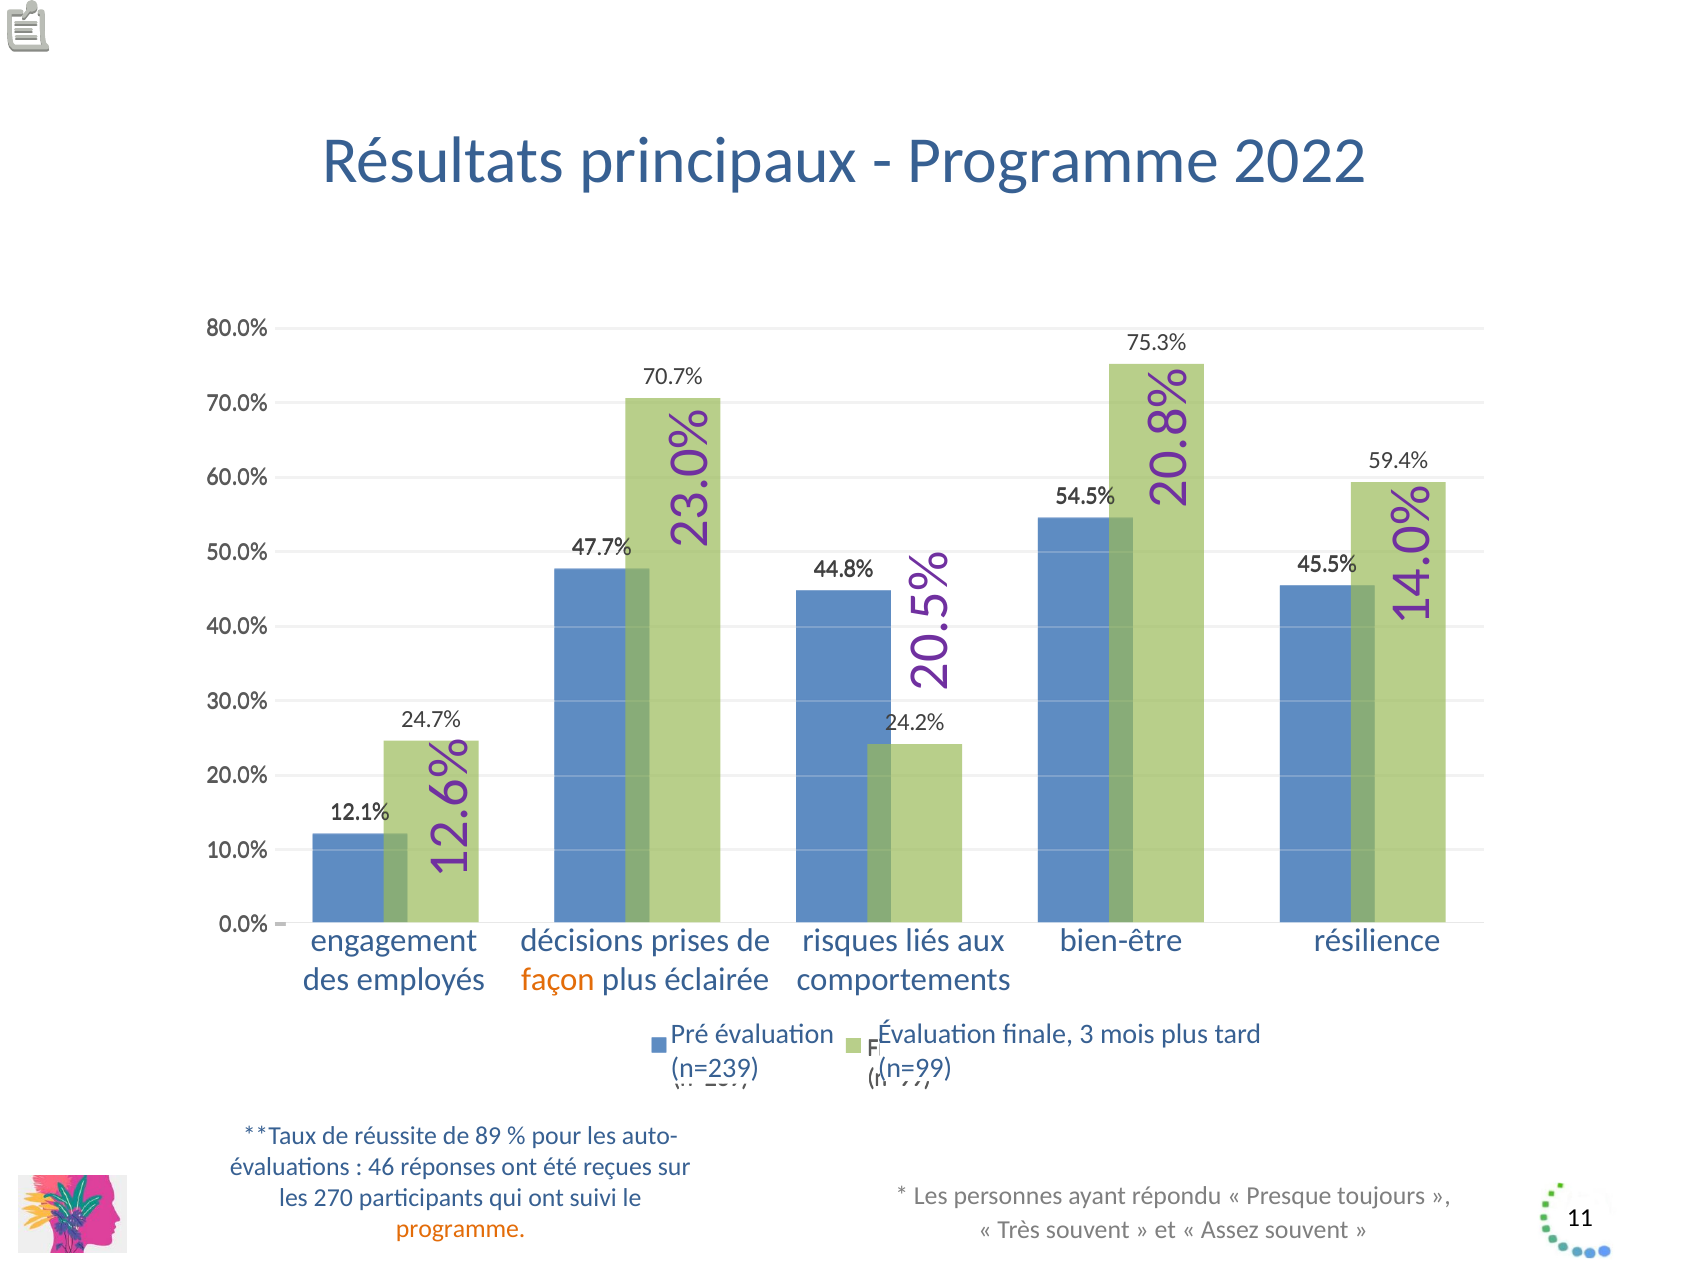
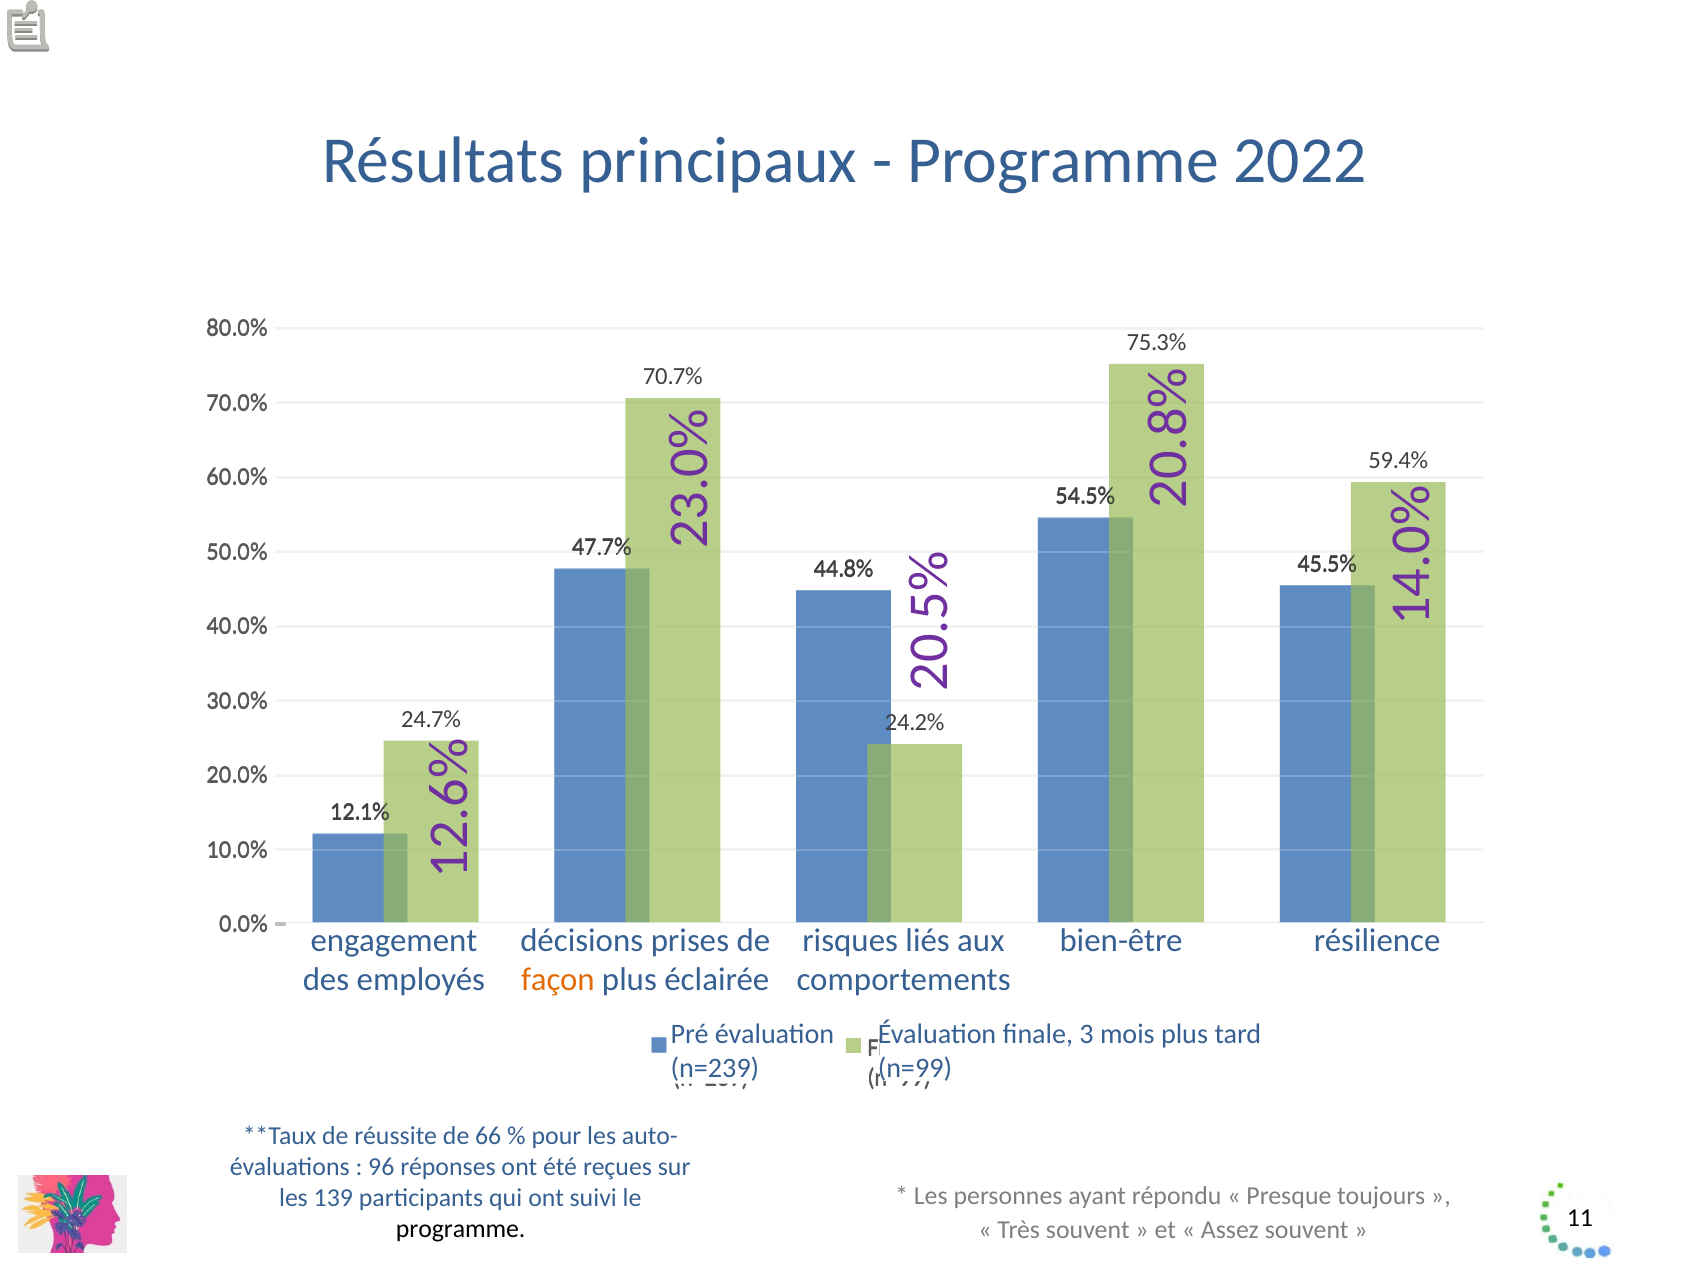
89: 89 -> 66 (488, 1136)
46: 46 -> 96 (381, 1167)
270: 270 -> 139 (333, 1198)
programme colour: orange -> black (461, 1229)
